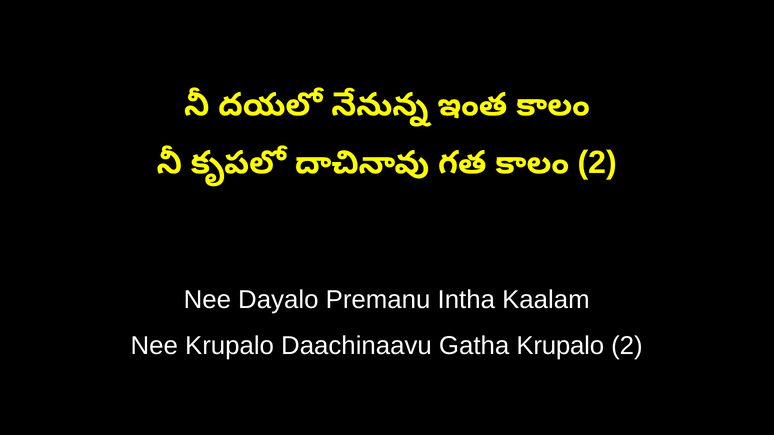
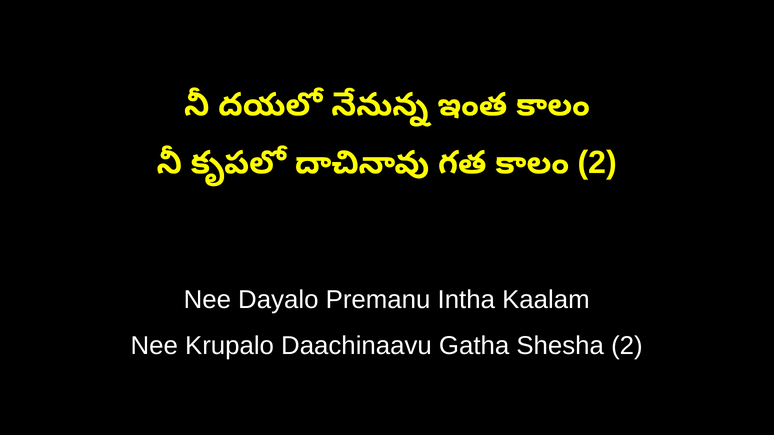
Gatha Krupalo: Krupalo -> Shesha (560, 346)
